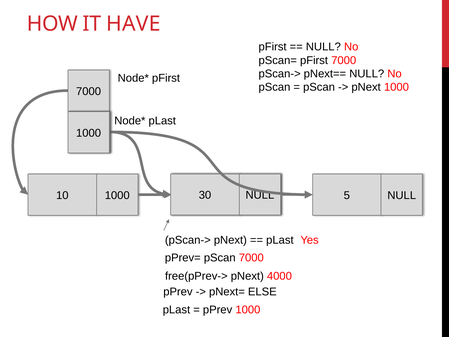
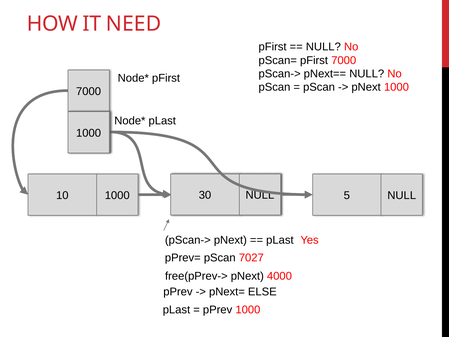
HAVE: HAVE -> NEED (134, 24)
pScan 7000: 7000 -> 7027 (251, 258)
